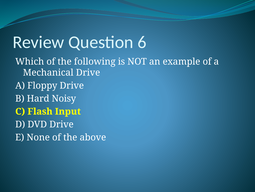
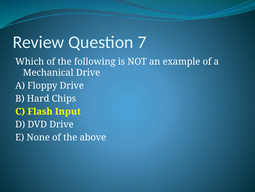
6: 6 -> 7 (142, 42)
Noisy: Noisy -> Chips (64, 98)
